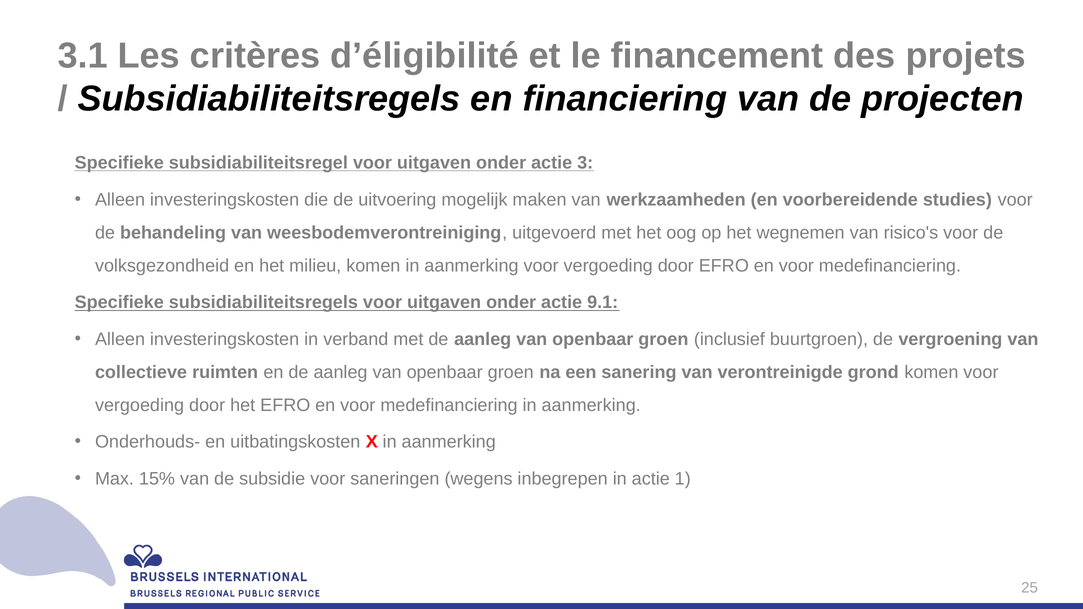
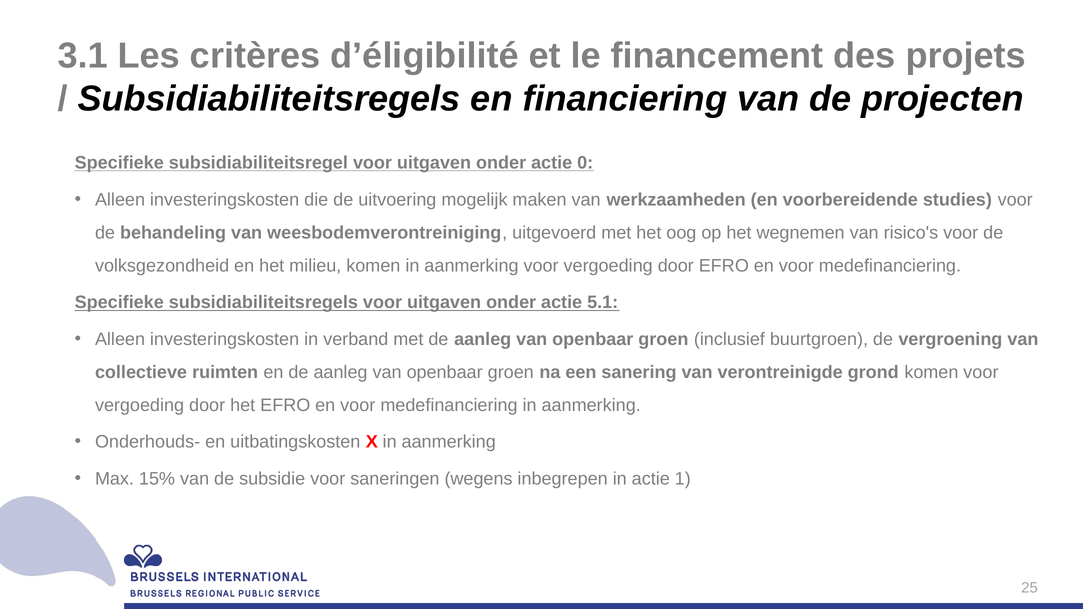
3: 3 -> 0 (585, 163)
9.1: 9.1 -> 5.1 (603, 303)
